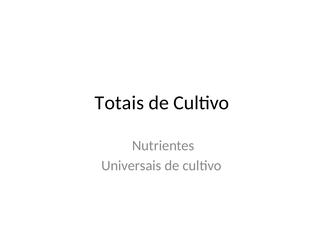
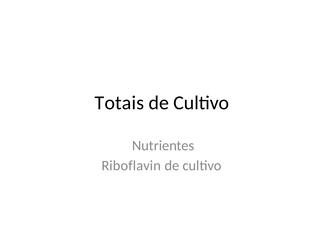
Universais: Universais -> Riboflavin (131, 166)
